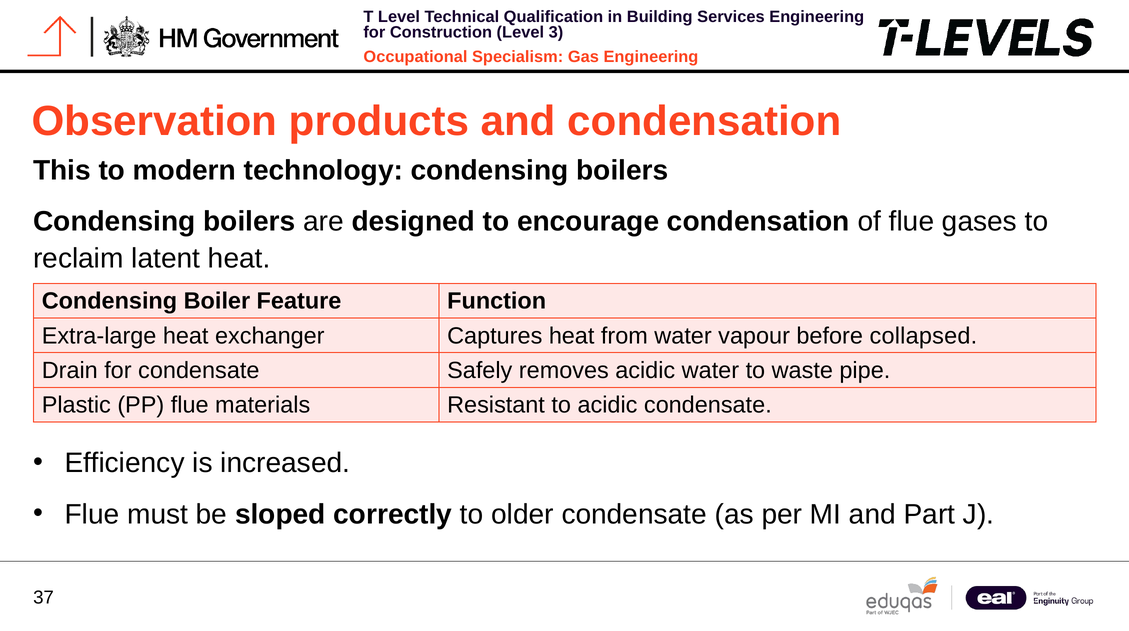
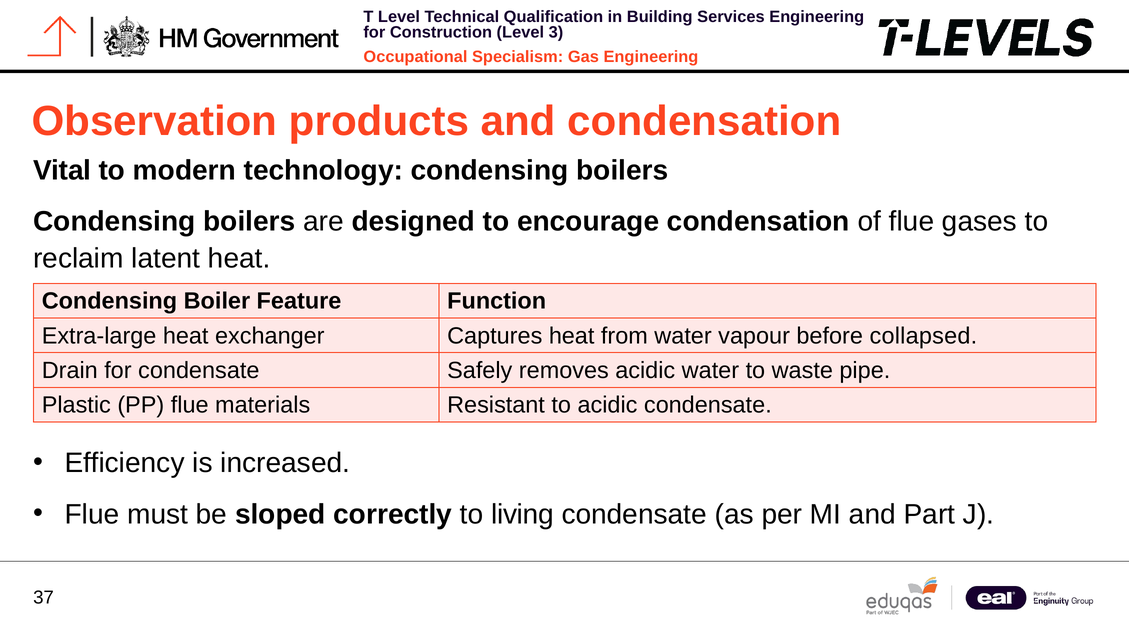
This: This -> Vital (62, 170)
older: older -> living (523, 514)
